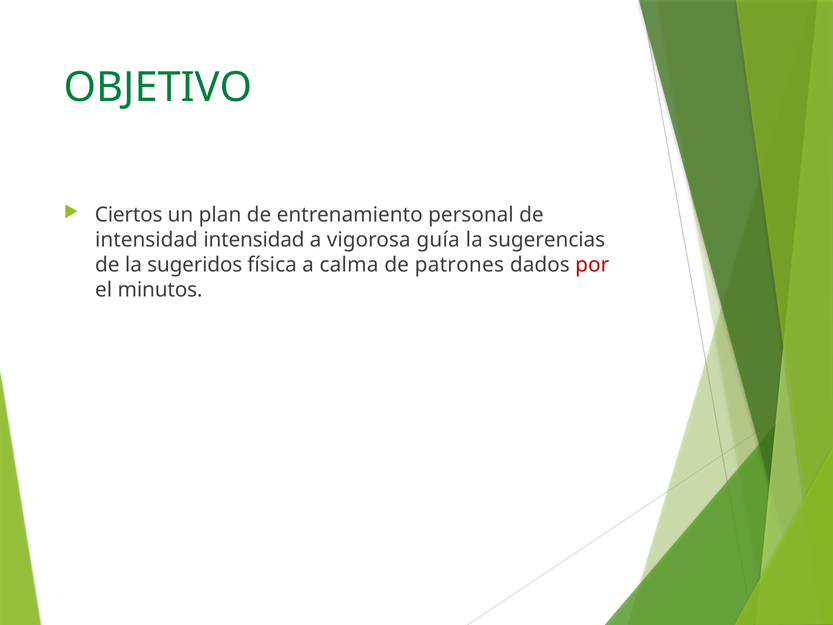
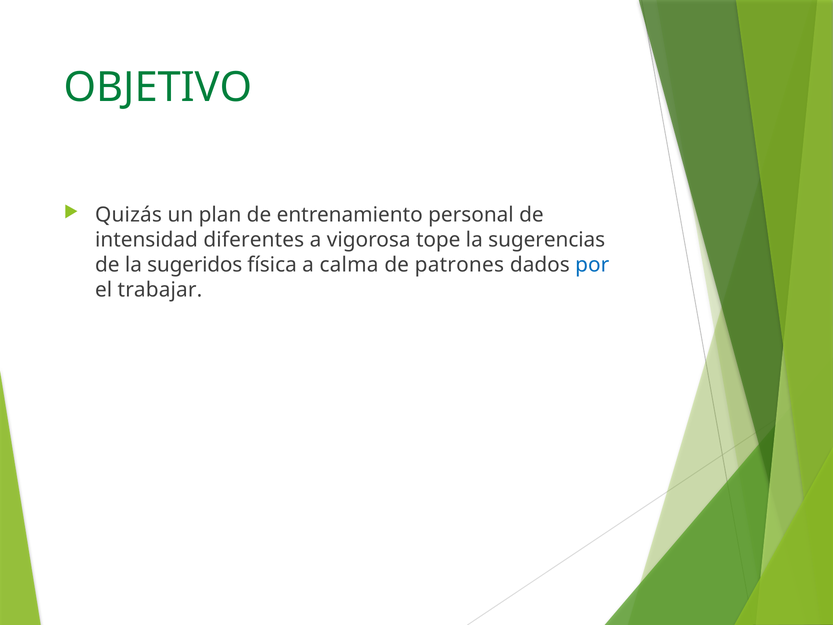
Ciertos: Ciertos -> Quizás (129, 215)
intensidad intensidad: intensidad -> diferentes (254, 240)
guía: guía -> tope (438, 240)
por colour: red -> blue (592, 265)
minutos: minutos -> trabajar (160, 290)
